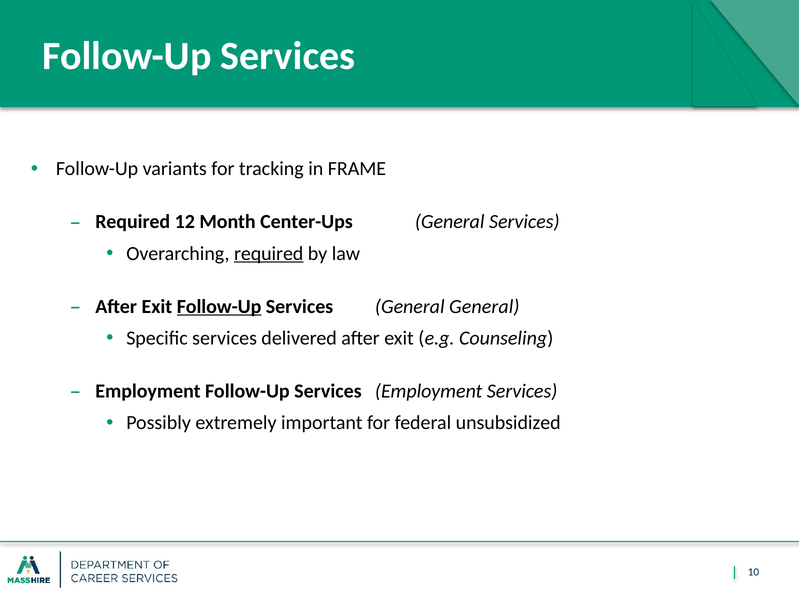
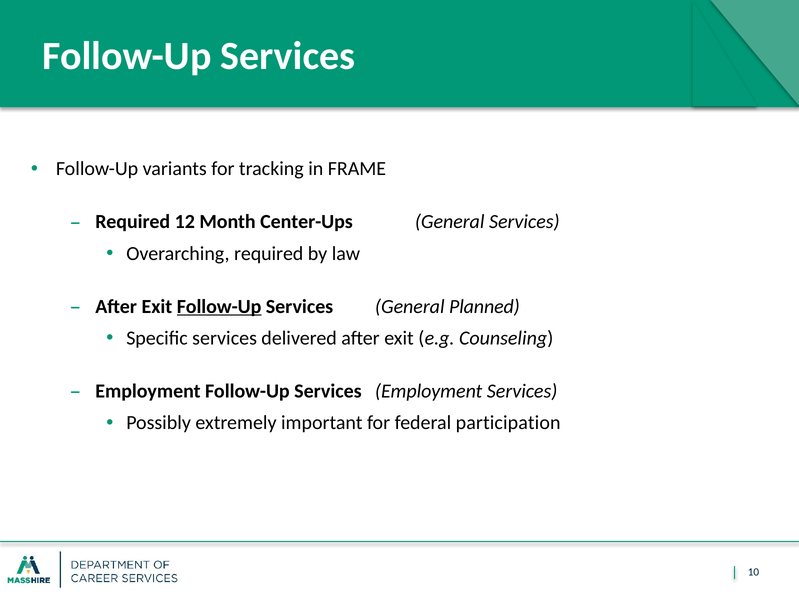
required underline: present -> none (269, 254)
General General: General -> Planned (484, 307)
unsubsidized: unsubsidized -> participation (508, 423)
